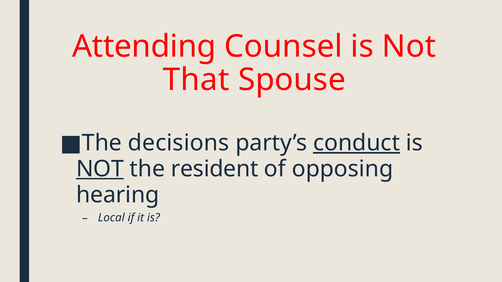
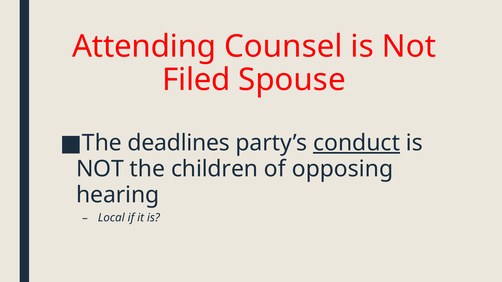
That: That -> Filed (196, 80)
decisions: decisions -> deadlines (179, 143)
NOT underline: present -> none (100, 169)
resident: resident -> children (215, 169)
